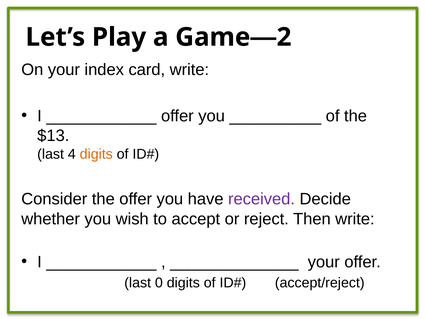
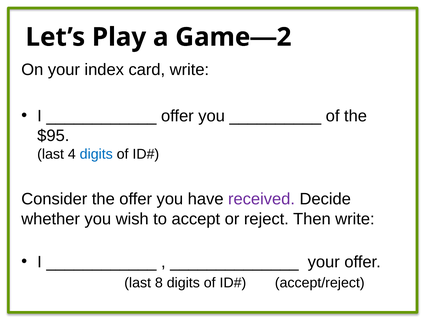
$13: $13 -> $95 (53, 136)
digits colour: orange -> blue (96, 154)
0: 0 -> 8 (159, 282)
